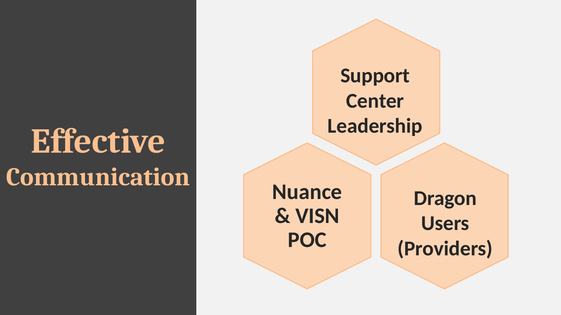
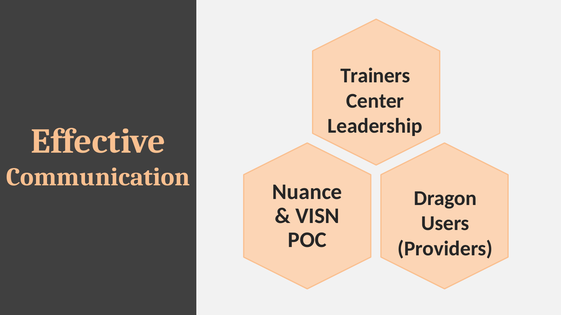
Support: Support -> Trainers (375, 76)
